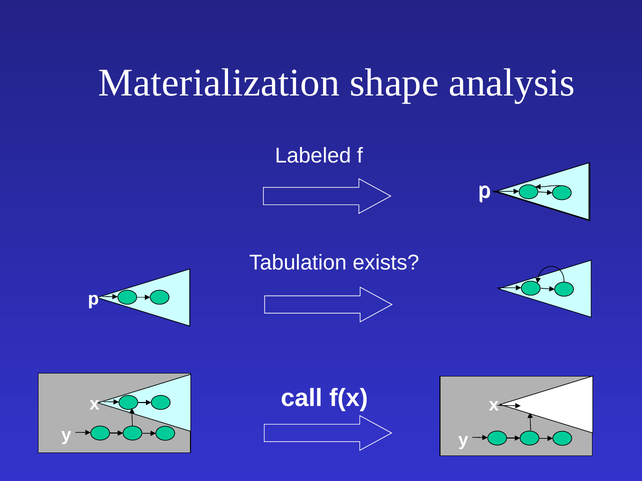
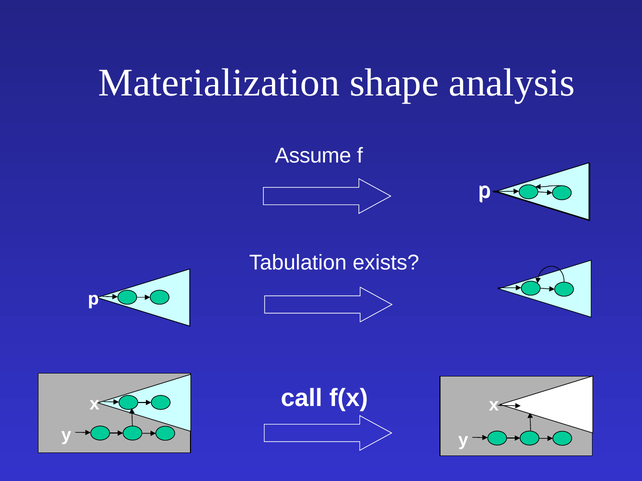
Labeled: Labeled -> Assume (313, 156)
